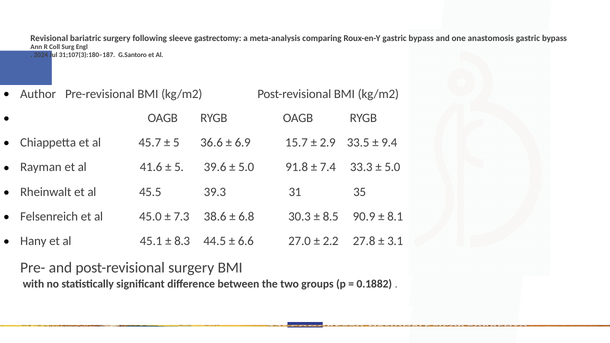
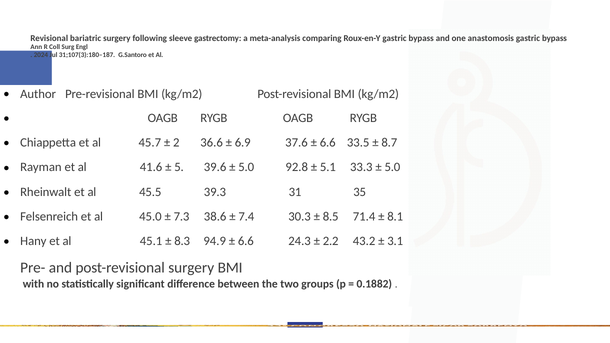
5: 5 -> 2 (176, 143)
15.7: 15.7 -> 37.6 (296, 143)
2.9: 2.9 -> 6.6 (328, 143)
9.4: 9.4 -> 8.7 (389, 143)
91.8: 91.8 -> 92.8 (297, 167)
7.4: 7.4 -> 5.1 (328, 167)
6.8: 6.8 -> 7.4 (246, 216)
90.9: 90.9 -> 71.4 (364, 216)
44.5: 44.5 -> 94.9 (215, 241)
27.0: 27.0 -> 24.3 (300, 241)
27.8: 27.8 -> 43.2 (364, 241)
